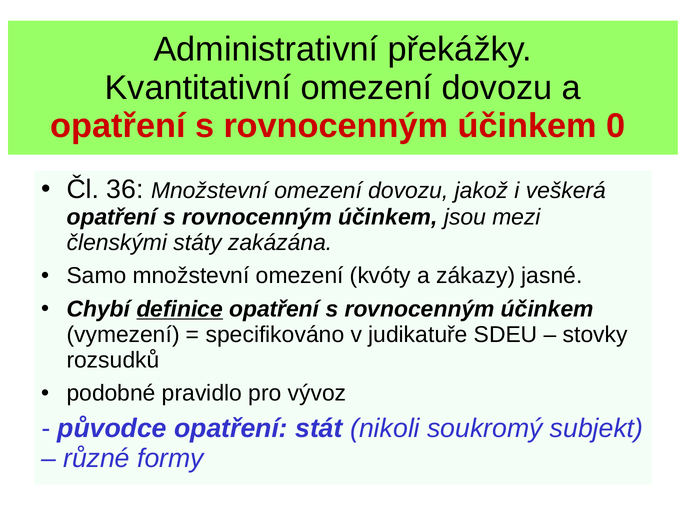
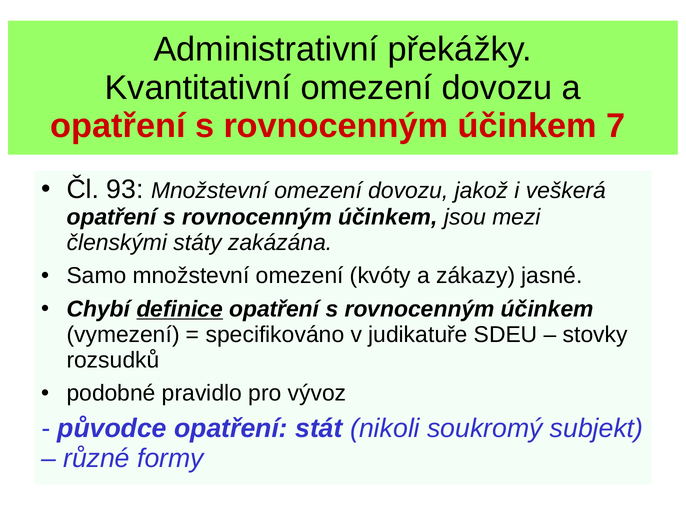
0: 0 -> 7 (616, 126)
36: 36 -> 93 (125, 189)
